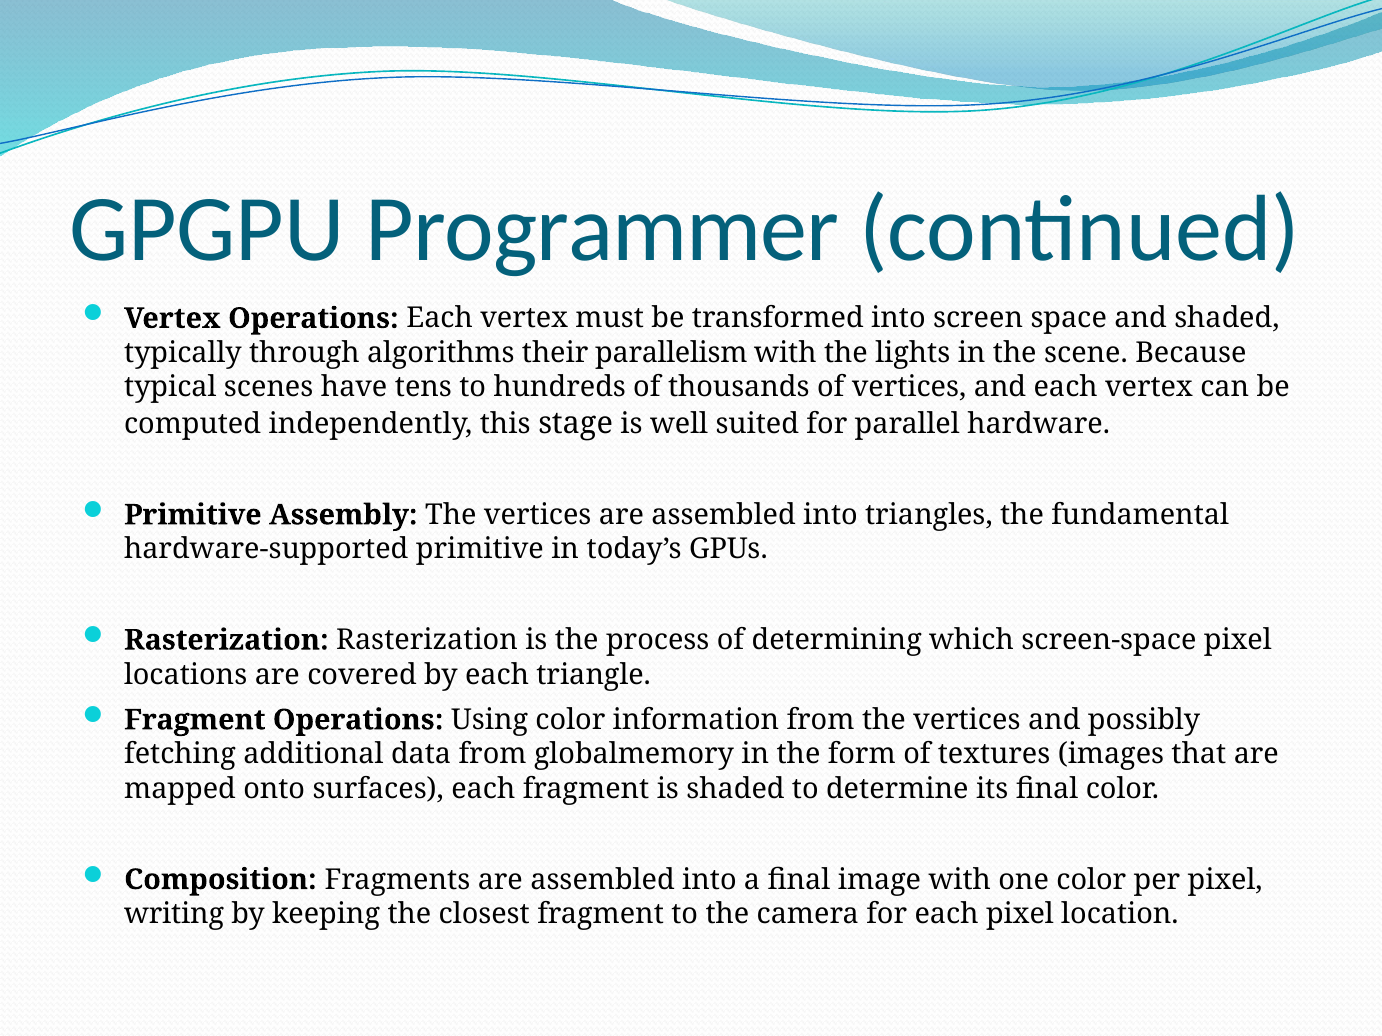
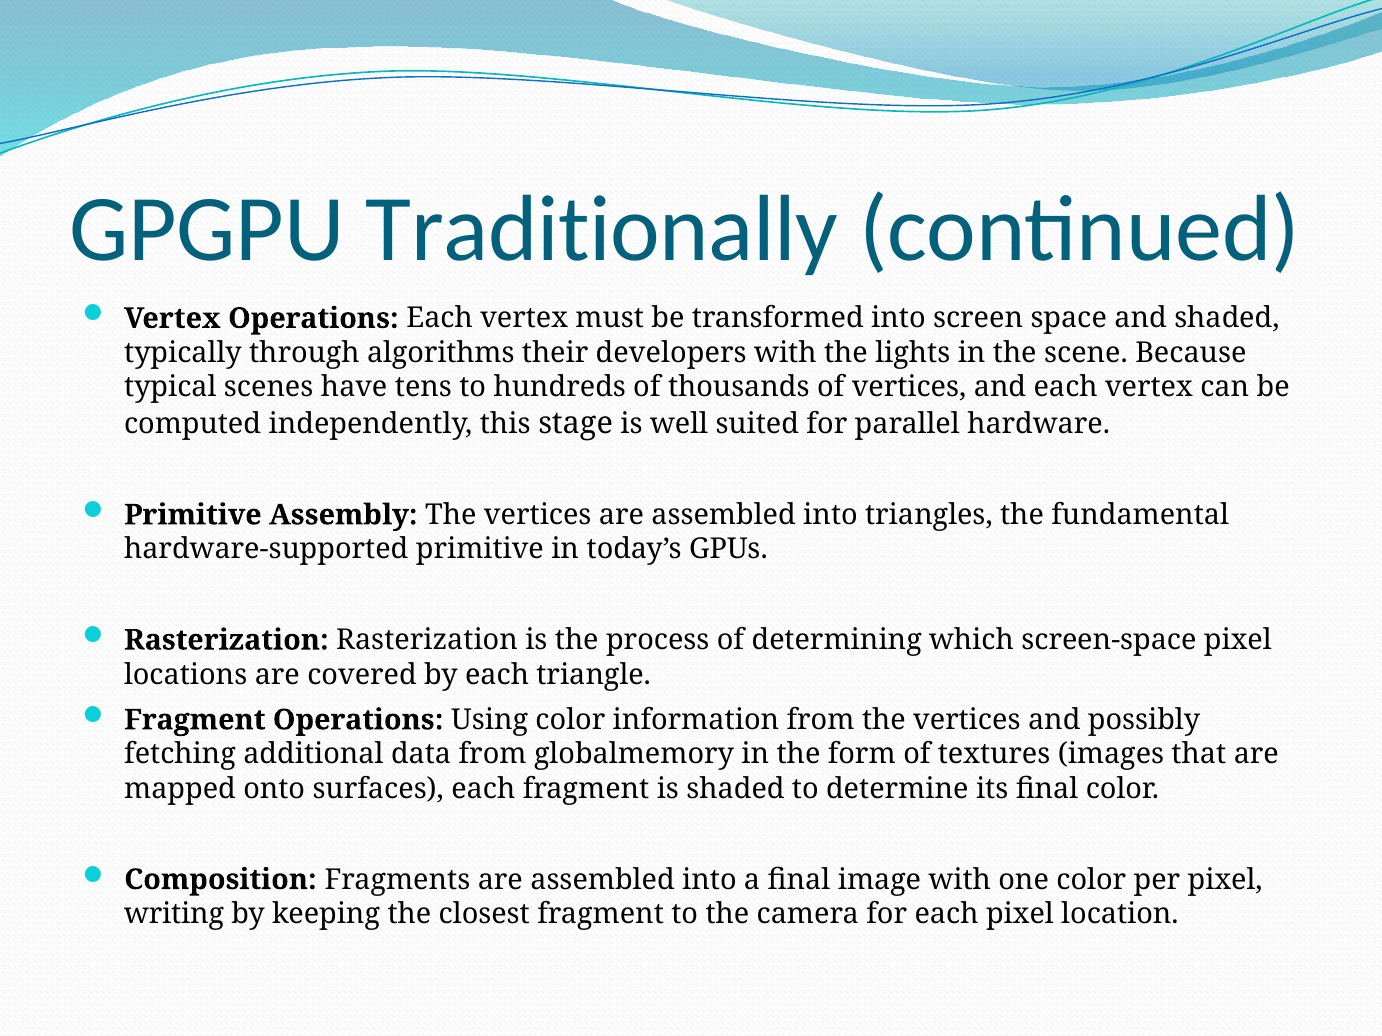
Programmer: Programmer -> Traditionally (602, 229)
parallelism: parallelism -> developers (671, 353)
